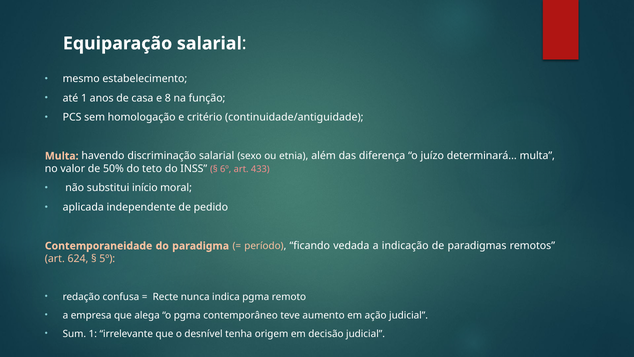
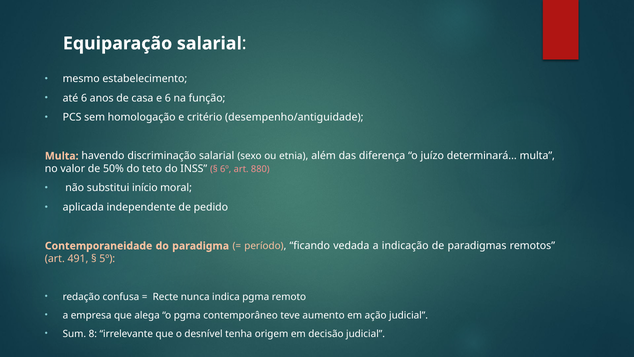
até 1: 1 -> 6 (84, 98)
e 8: 8 -> 6 (168, 98)
continuidade/antiguidade: continuidade/antiguidade -> desempenho/antiguidade (294, 117)
433: 433 -> 880 (260, 169)
624: 624 -> 491 (78, 258)
Sum 1: 1 -> 8 (93, 333)
